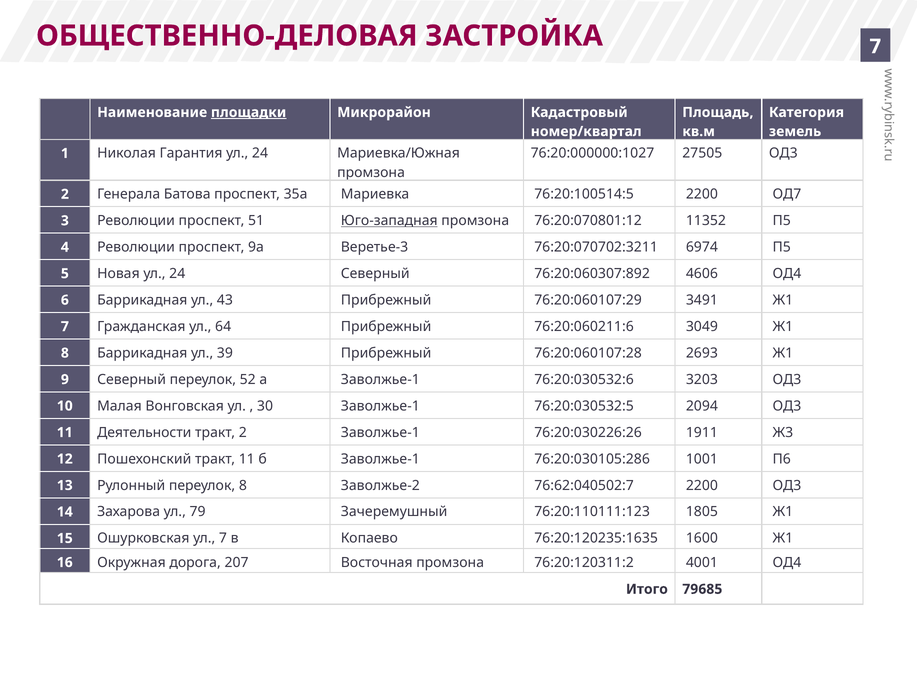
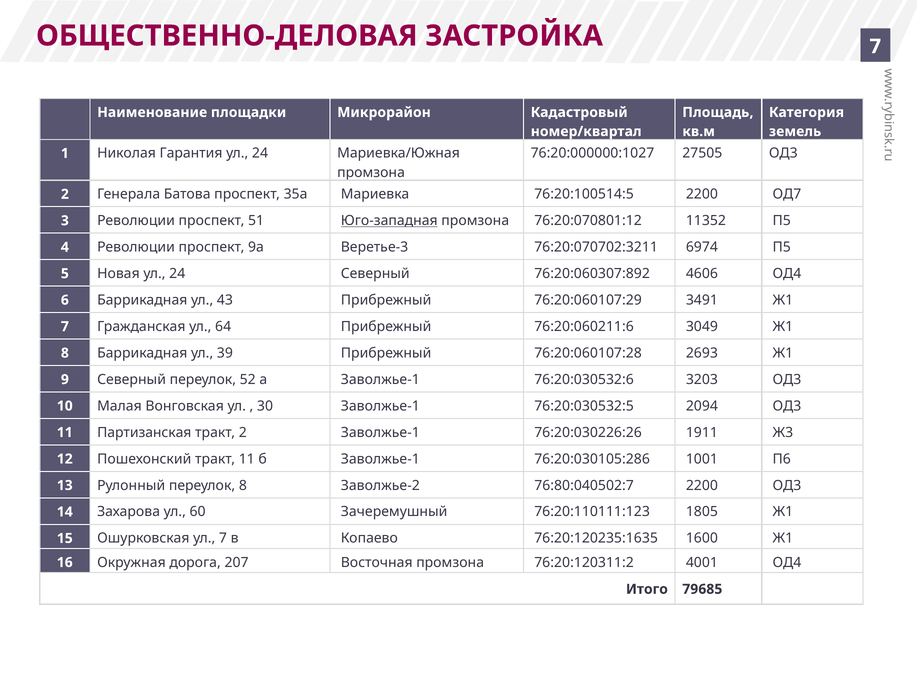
площадки underline: present -> none (249, 112)
Деятельности: Деятельности -> Партизанская (144, 432)
76:62:040502:7: 76:62:040502:7 -> 76:80:040502:7 (584, 485)
79: 79 -> 60 (198, 512)
